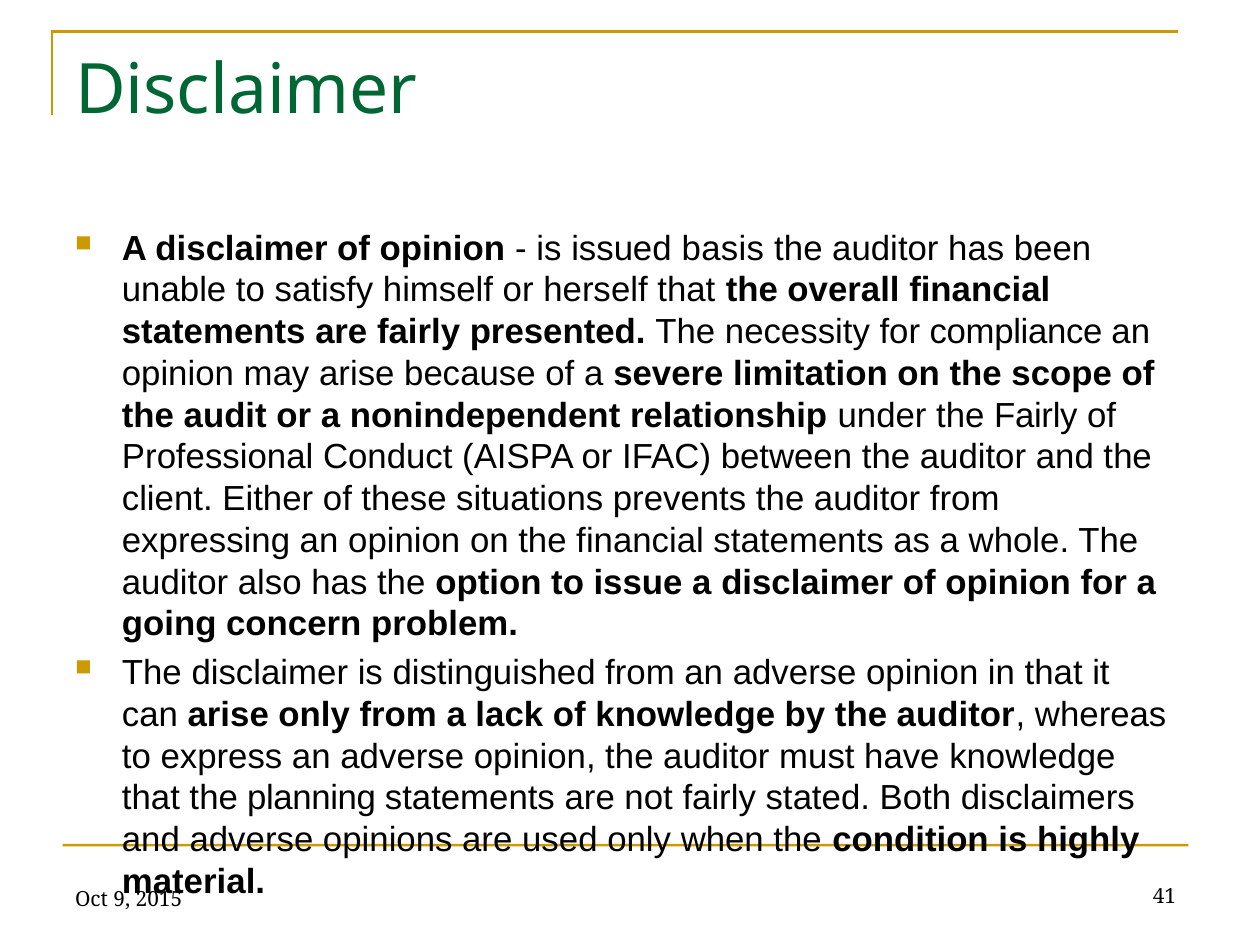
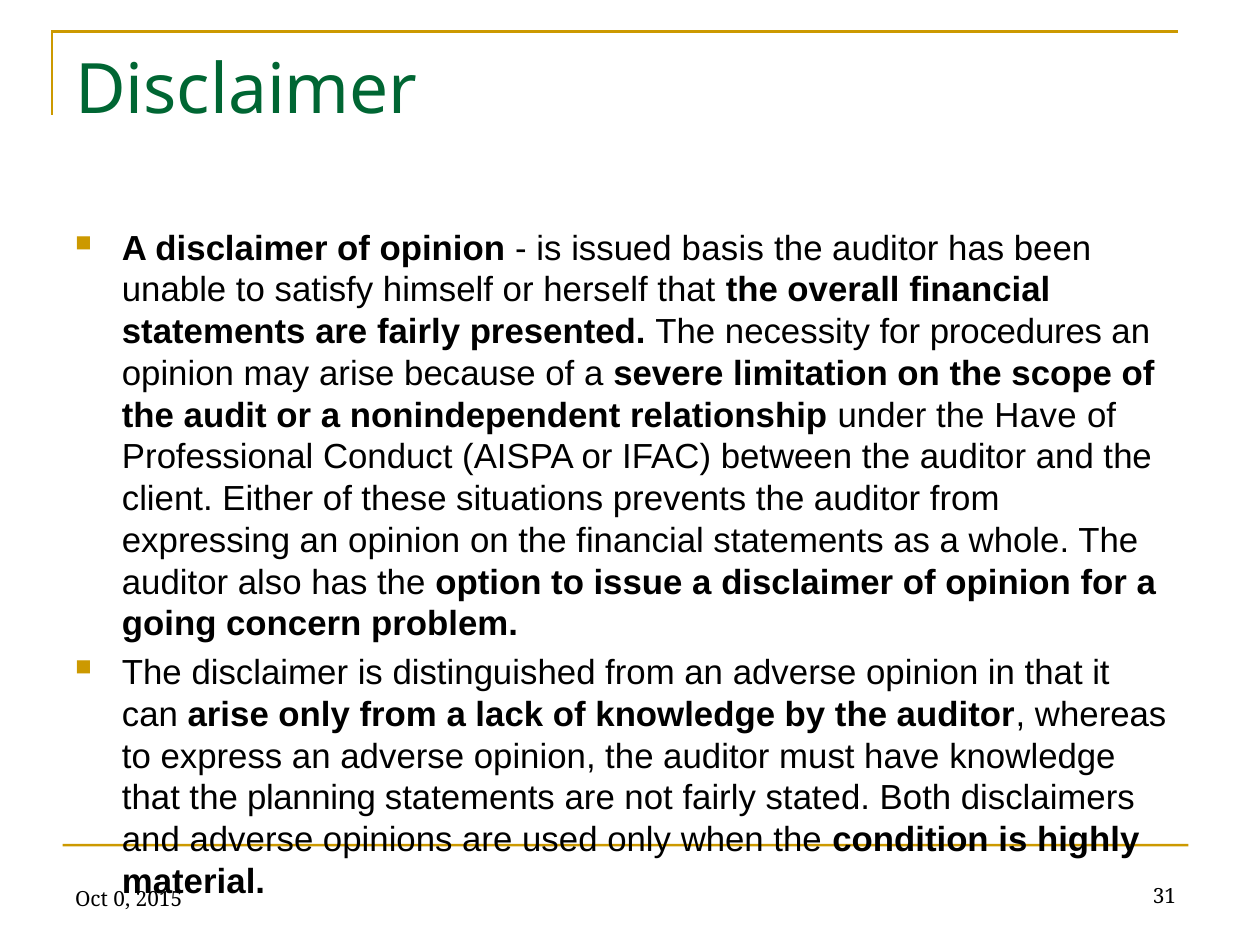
compliance: compliance -> procedures (1016, 332)
the Fairly: Fairly -> Have (1036, 415)
9: 9 -> 0 (122, 899)
41: 41 -> 31 (1164, 896)
